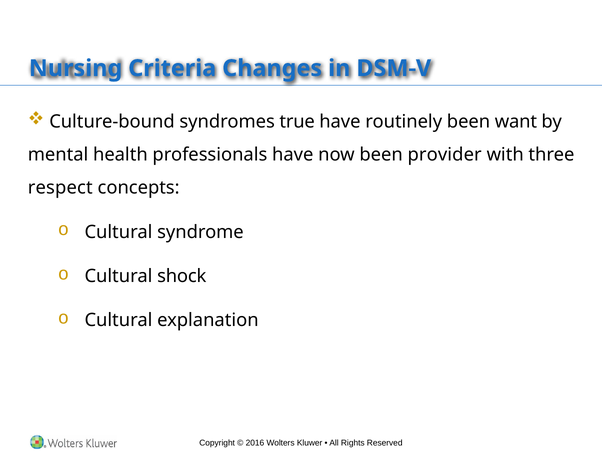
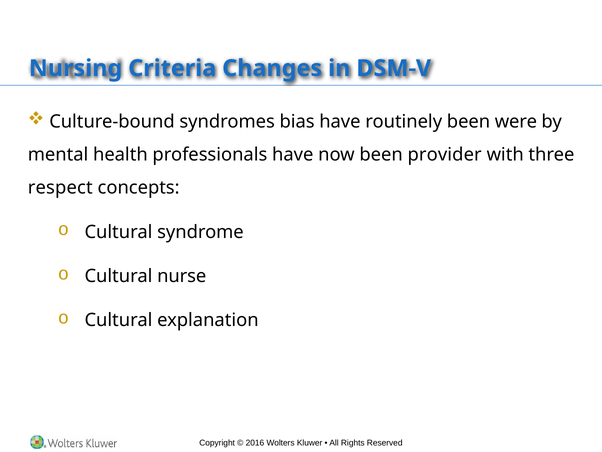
true: true -> bias (297, 121)
want: want -> were (516, 121)
shock: shock -> nurse (182, 276)
